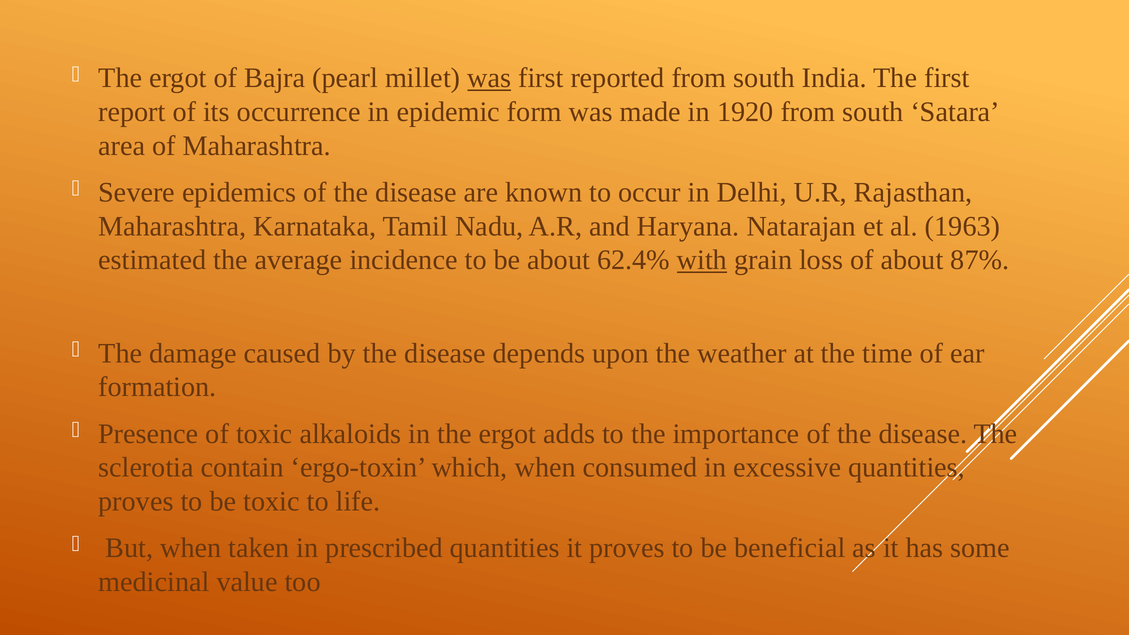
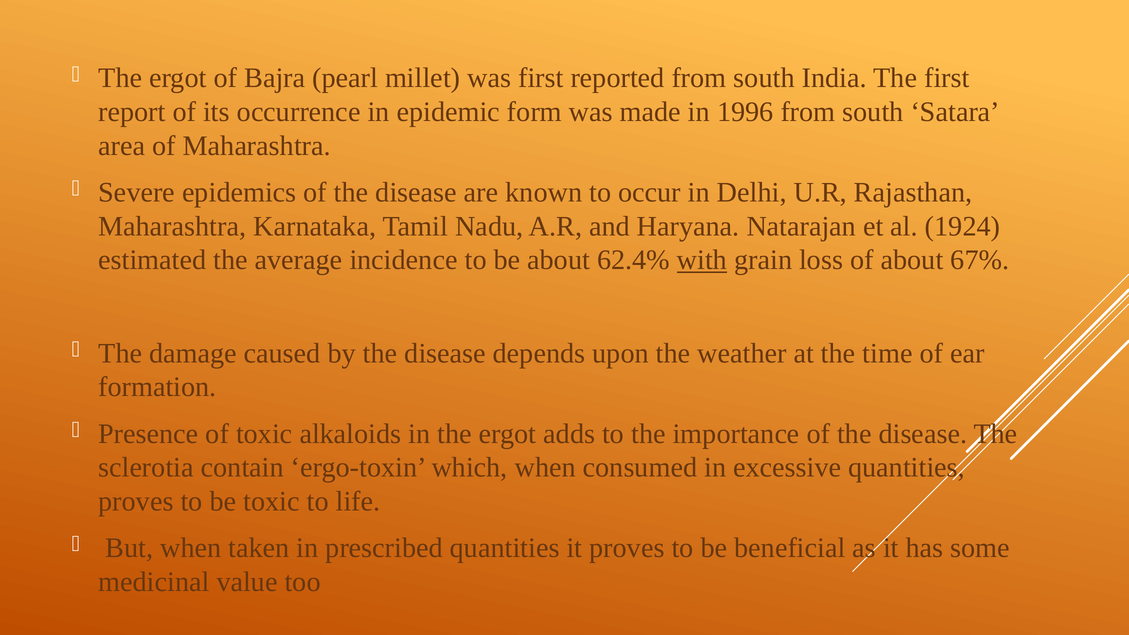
was underline: present -> none (489, 78)
1920: 1920 -> 1996 (745, 112)
1963: 1963 -> 1924 (963, 226)
87%: 87% -> 67% (980, 260)
